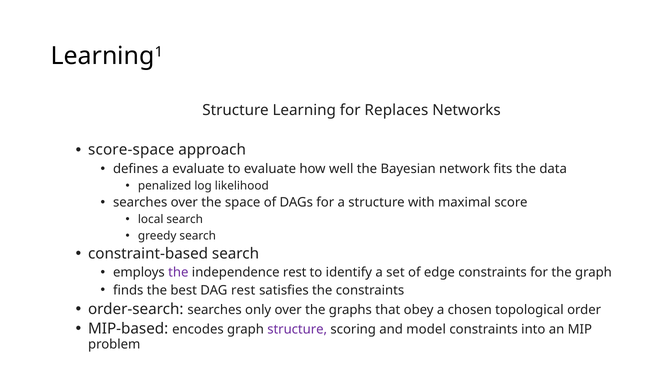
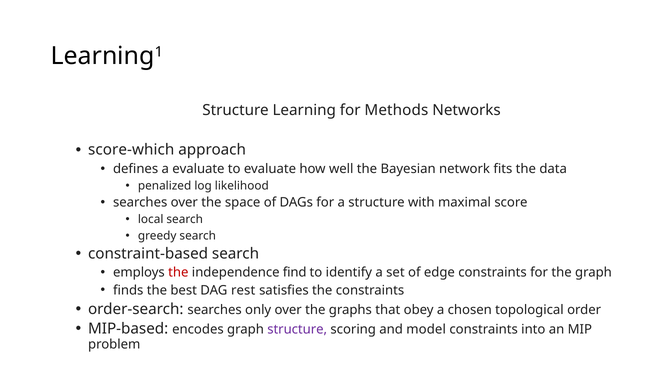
Replaces: Replaces -> Methods (396, 110)
score-space: score-space -> score-which (131, 150)
the colour: purple -> red (178, 273)
independence rest: rest -> find (295, 273)
